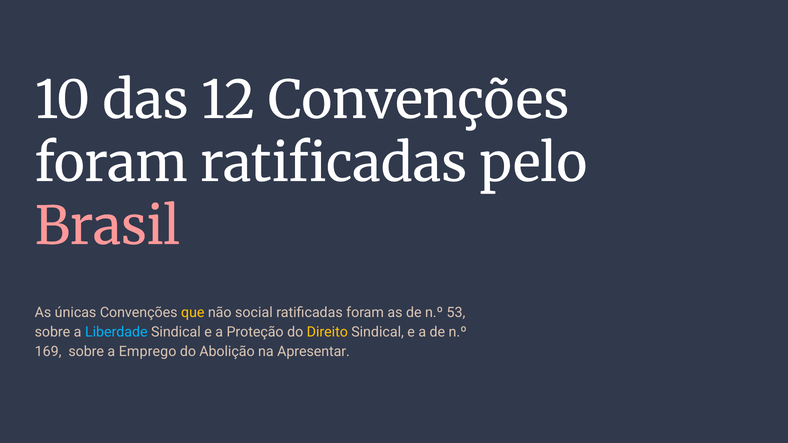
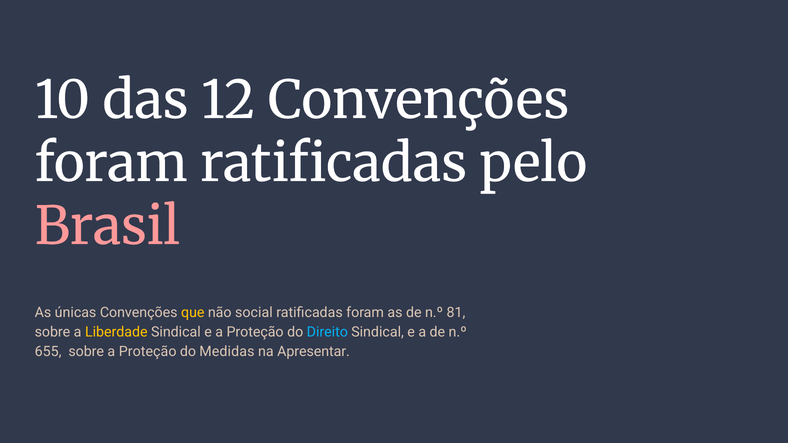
53: 53 -> 81 (456, 313)
Liberdade colour: light blue -> yellow (116, 332)
Direito colour: yellow -> light blue (327, 332)
169: 169 -> 655 (48, 352)
sobre a Emprego: Emprego -> Proteção (148, 352)
Abolição: Abolição -> Medidas (227, 352)
